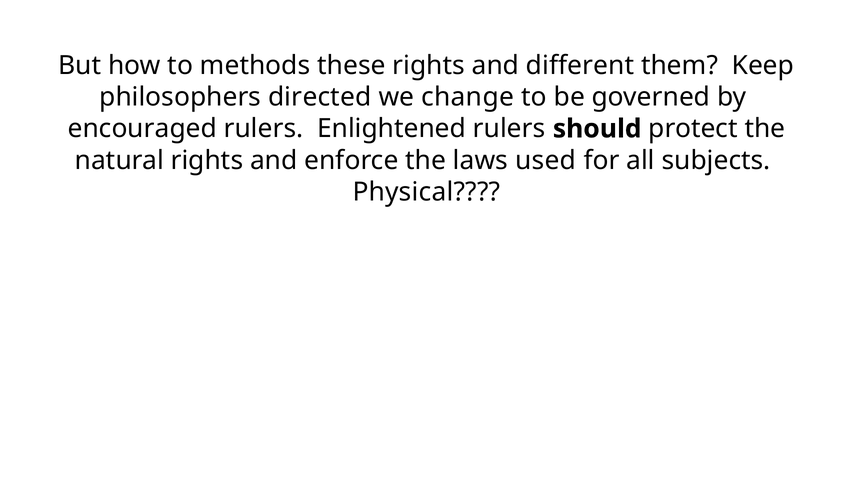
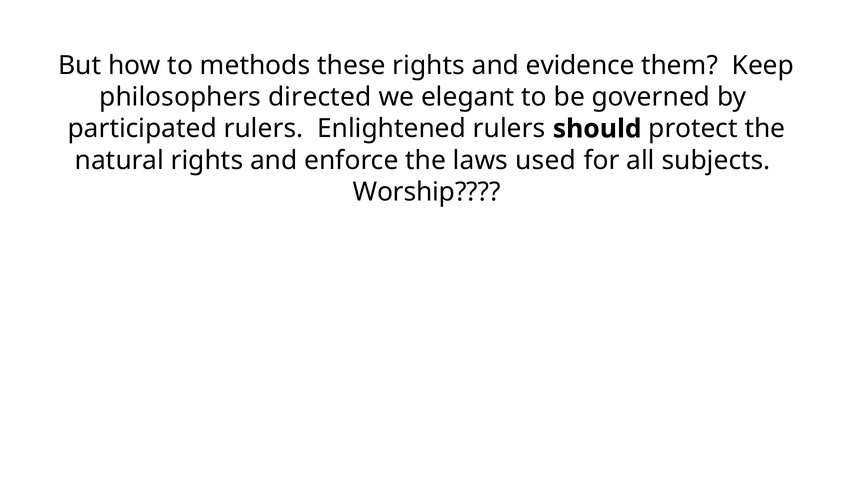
different: different -> evidence (580, 65)
change: change -> elegant (468, 97)
encouraged: encouraged -> participated (142, 129)
Physical: Physical -> Worship (427, 192)
